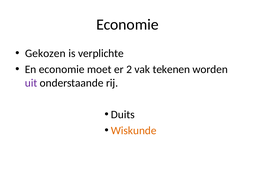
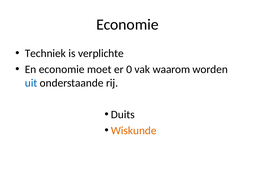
Gekozen: Gekozen -> Techniek (45, 54)
2: 2 -> 0 (129, 69)
tekenen: tekenen -> waarom (171, 69)
uit colour: purple -> blue (31, 83)
